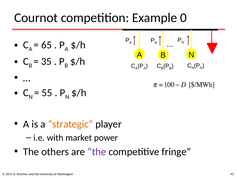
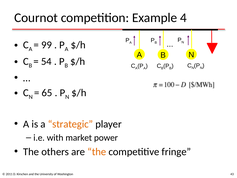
0: 0 -> 4 (183, 18)
65: 65 -> 99 (47, 45)
35: 35 -> 54 (46, 61)
55: 55 -> 65 (47, 93)
the colour: purple -> orange (97, 152)
